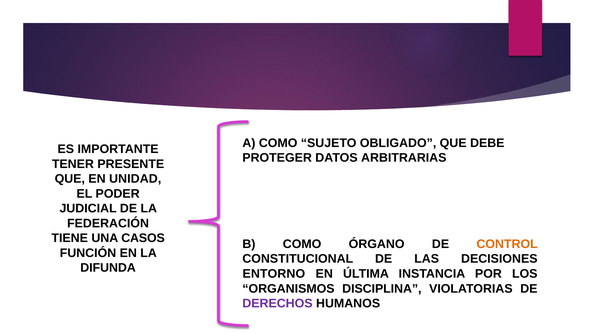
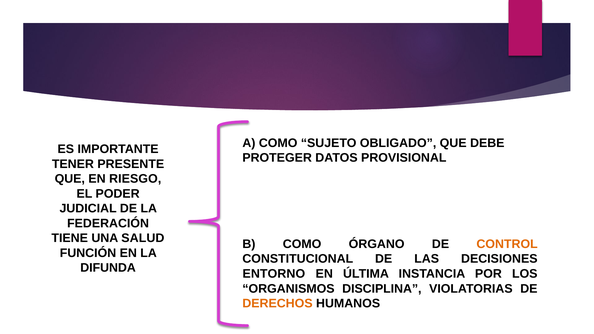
ARBITRARIAS: ARBITRARIAS -> PROVISIONAL (404, 158)
UNIDAD: UNIDAD -> RIESGO (135, 179)
CASOS: CASOS -> SALUD (143, 238)
DERECHOS colour: purple -> orange (277, 304)
